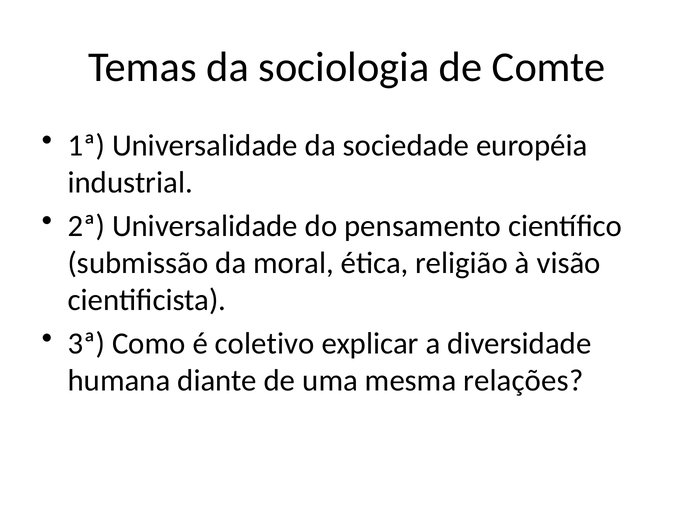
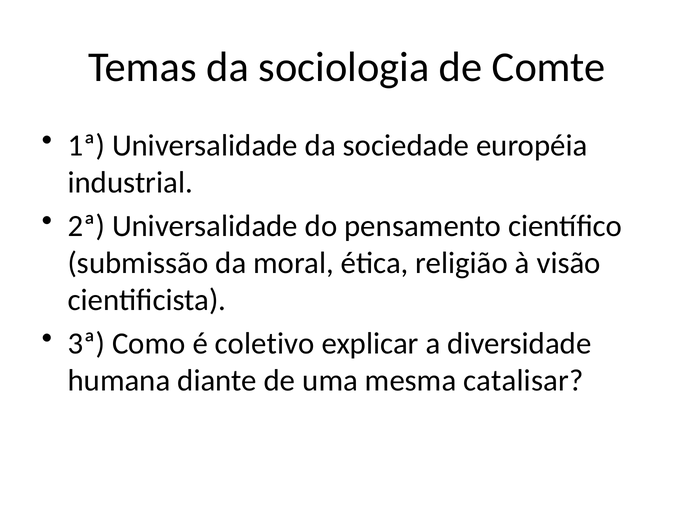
relações: relações -> catalisar (523, 380)
